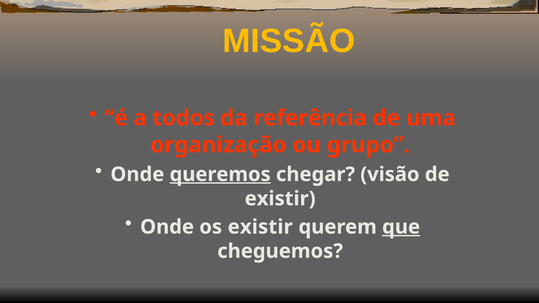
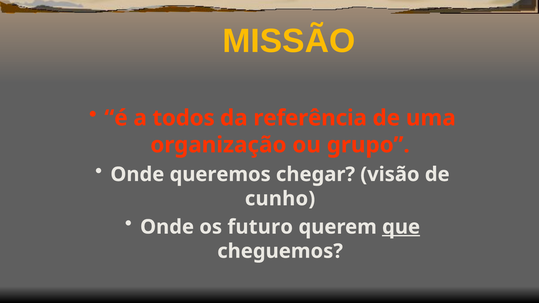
queremos underline: present -> none (220, 175)
existir: existir -> cunho (280, 199)
os existir: existir -> futuro (260, 227)
